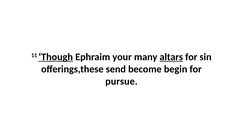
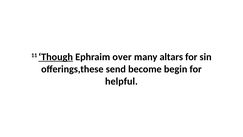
your: your -> over (122, 57)
altars underline: present -> none (171, 57)
pursue: pursue -> helpful (121, 81)
